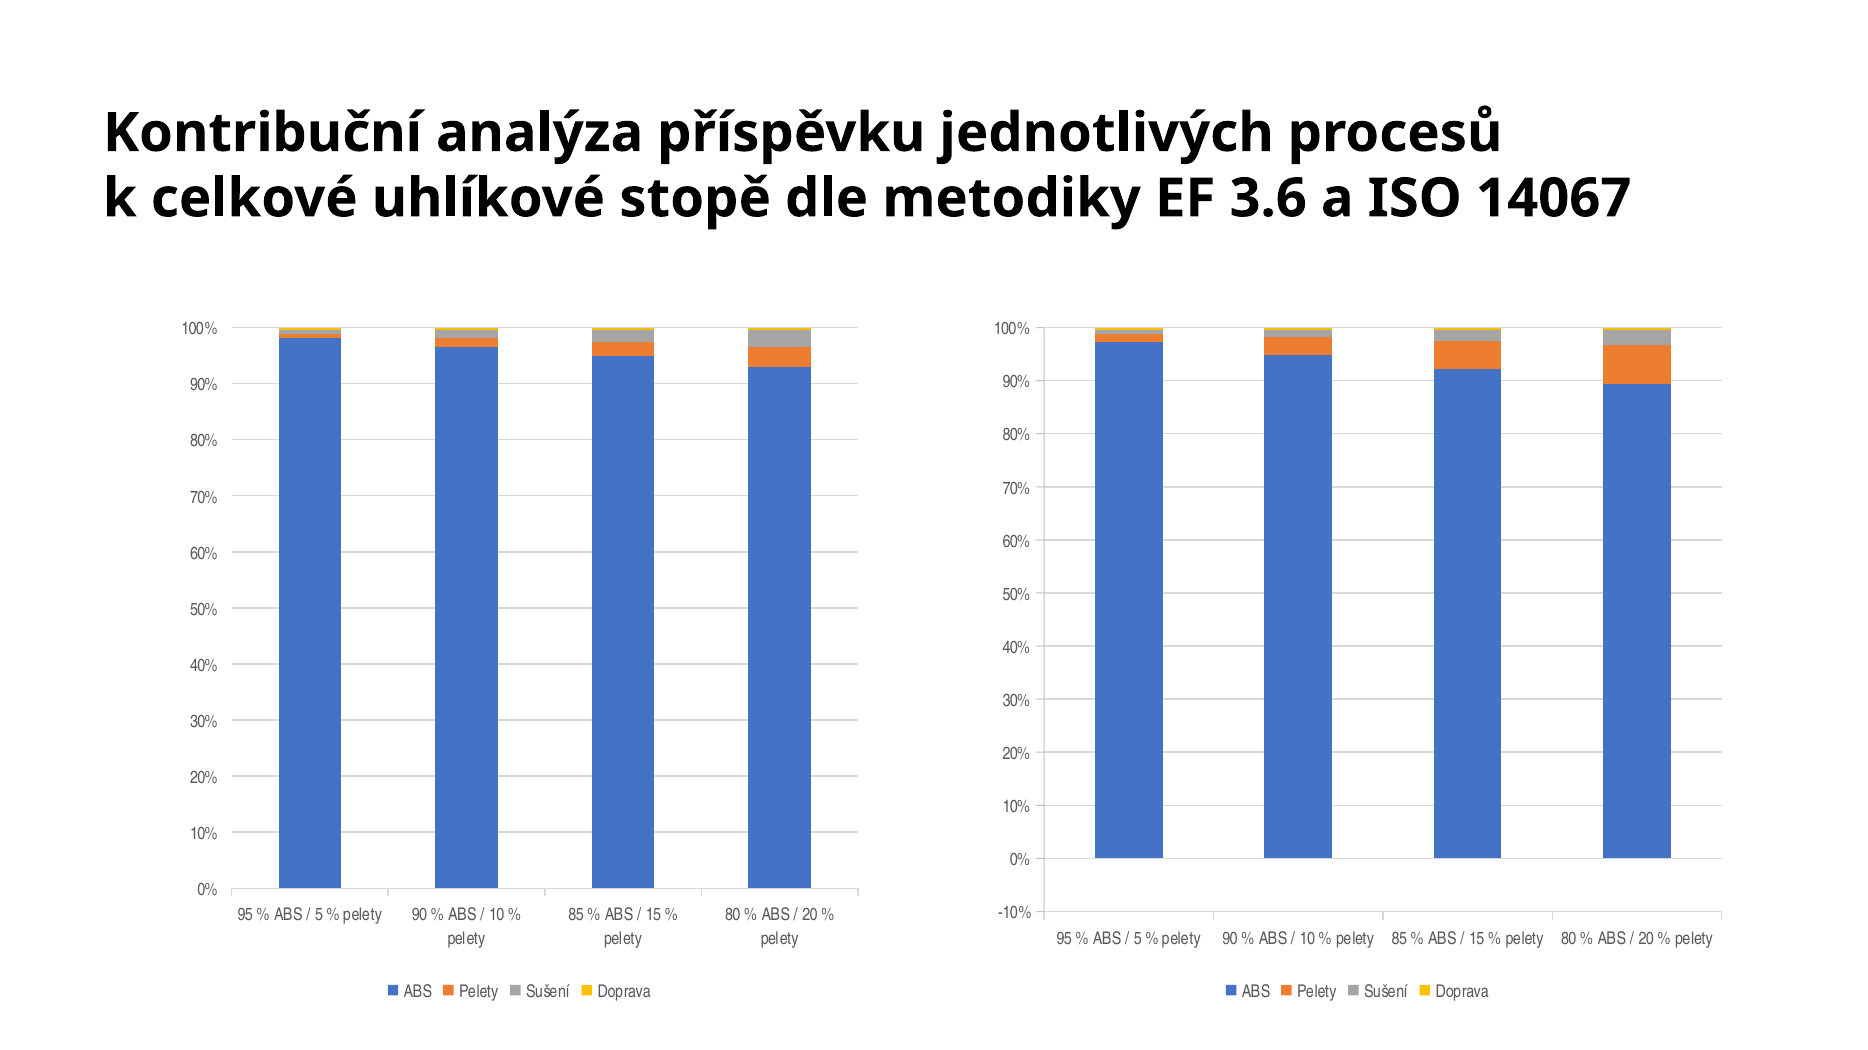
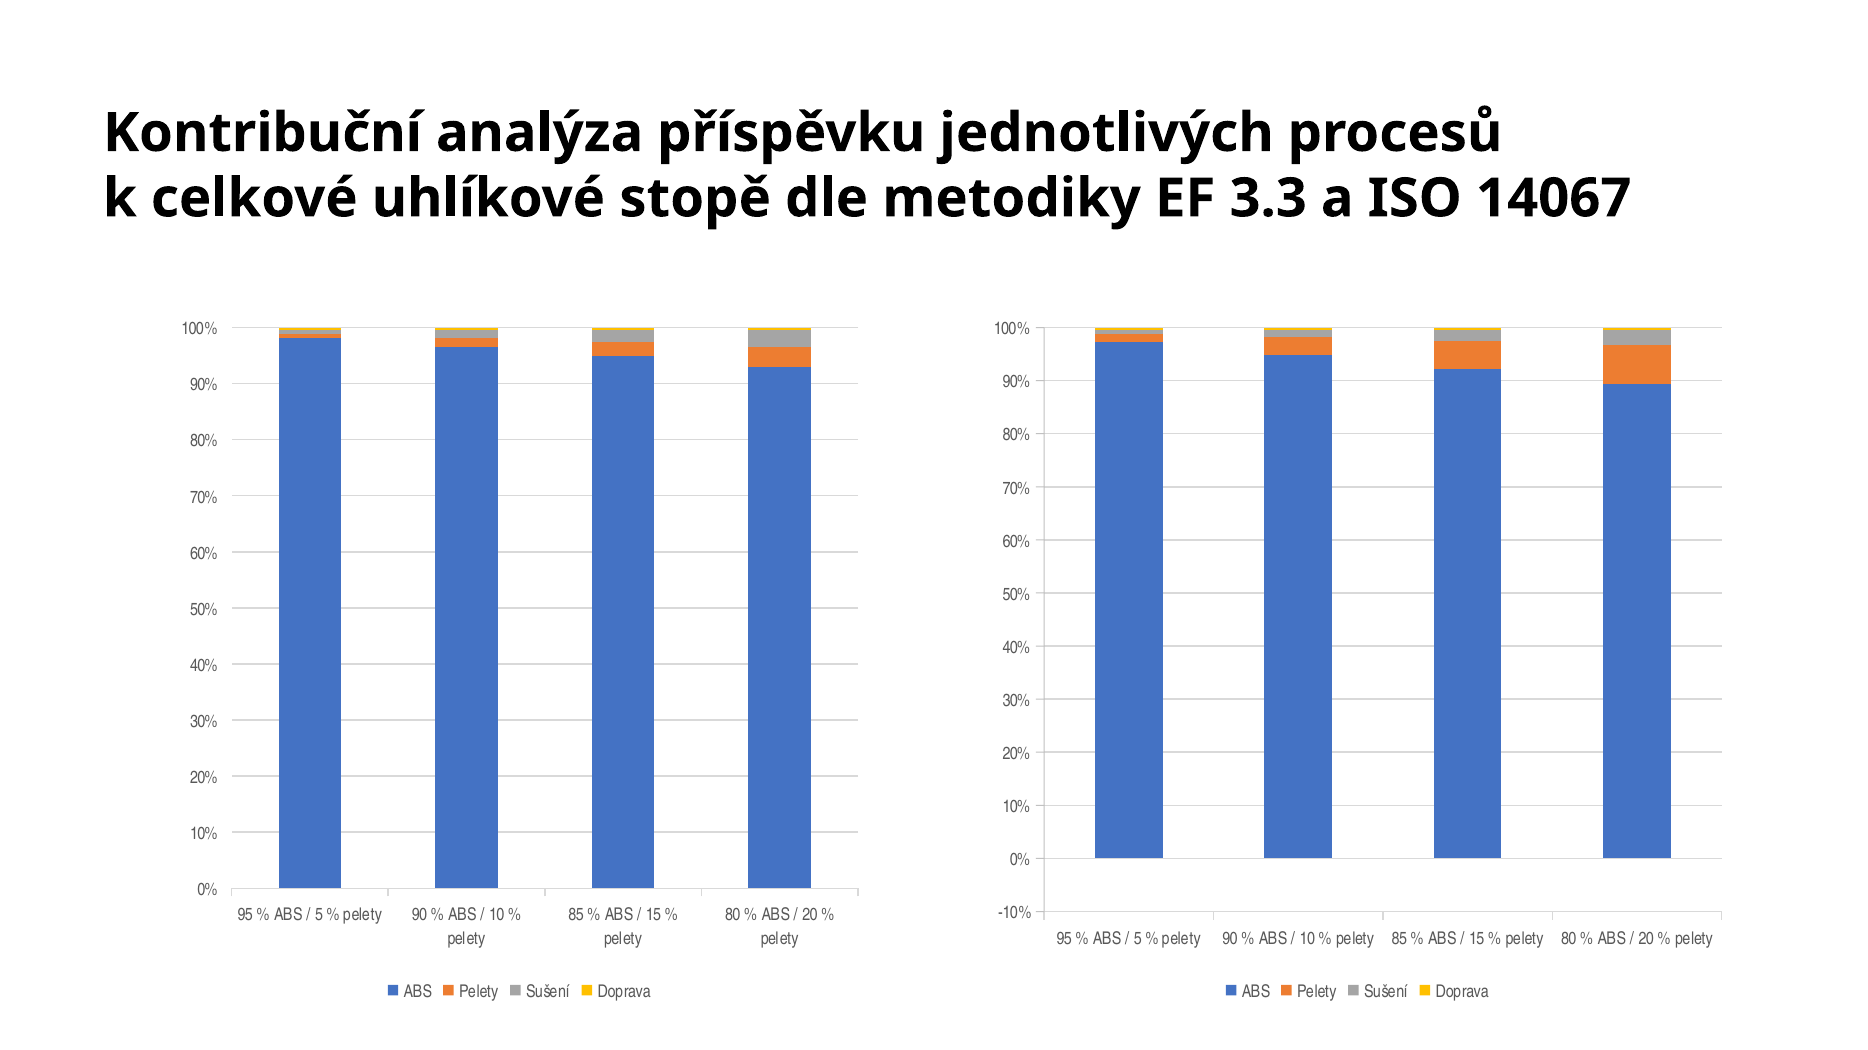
3.6: 3.6 -> 3.3 (1268, 199)
